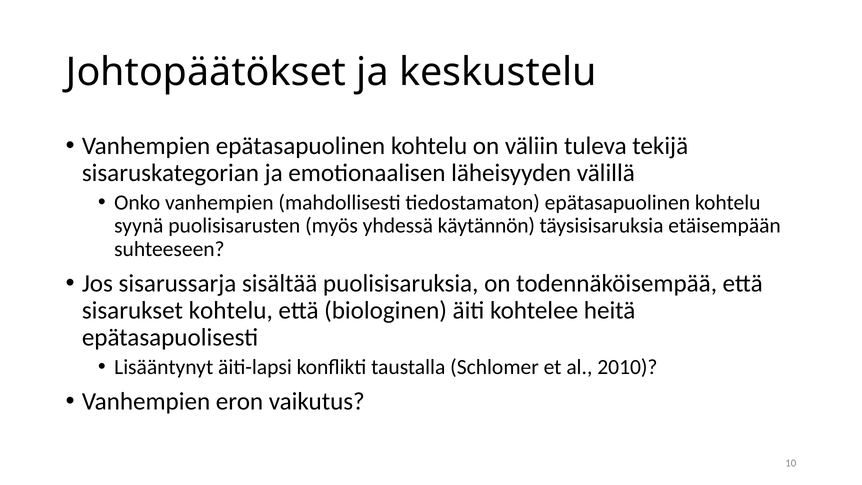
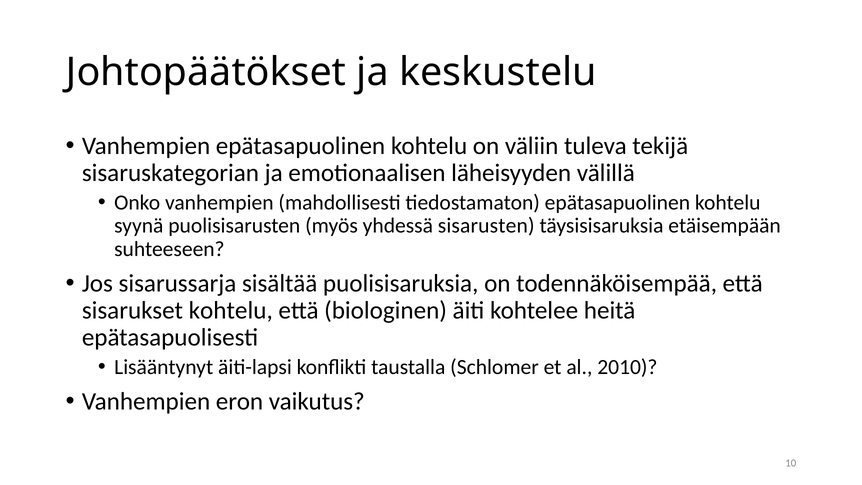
käytännön: käytännön -> sisarusten (486, 226)
